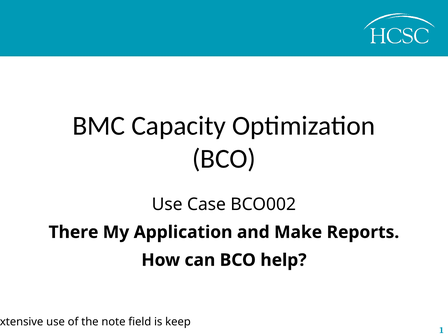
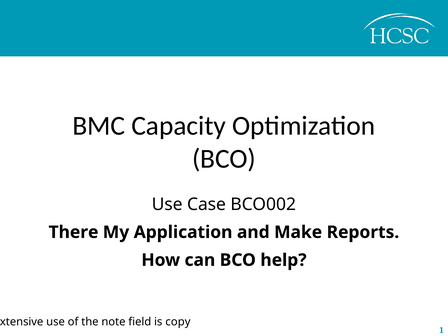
keep: keep -> copy (178, 322)
